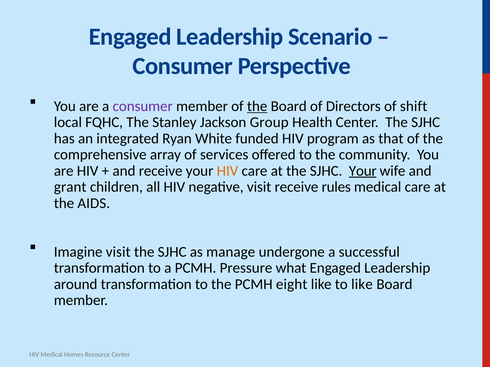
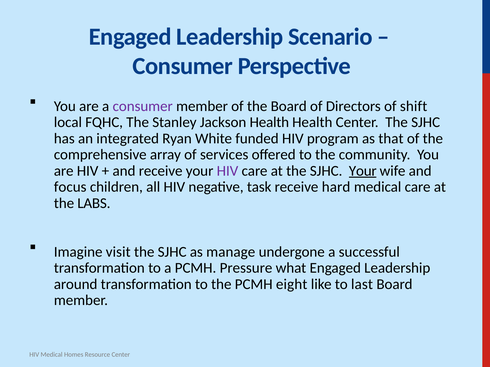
the underline: present -> none (257, 106)
Jackson Group: Group -> Health (269, 123)
HIV colour: orange -> purple (228, 171)
grant: grant -> focus (70, 187)
negative visit: visit -> task (259, 187)
rules: rules -> hard (336, 187)
AIDS: AIDS -> LABS (94, 203)
to like: like -> last (362, 285)
